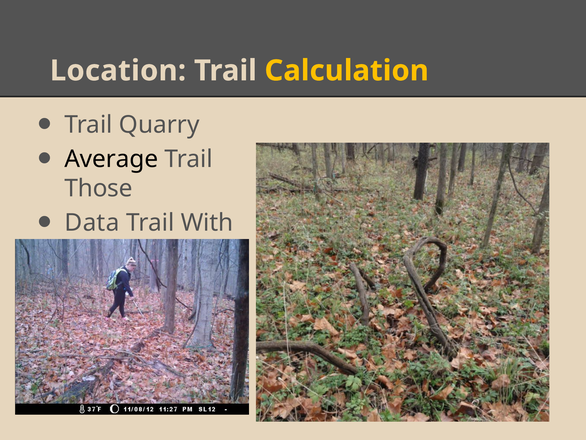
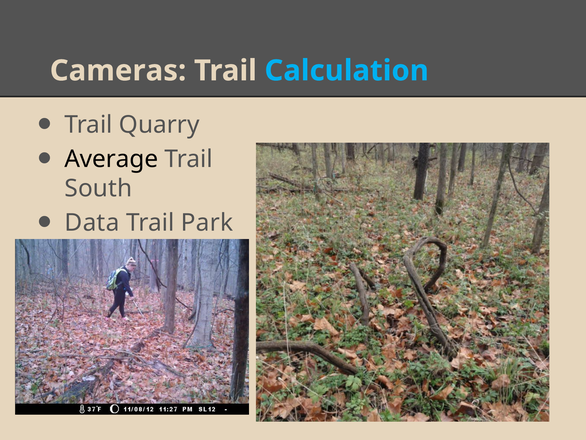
Location: Location -> Cameras (118, 71)
Calculation colour: yellow -> light blue (347, 71)
Those: Those -> South (98, 188)
With: With -> Park (207, 222)
